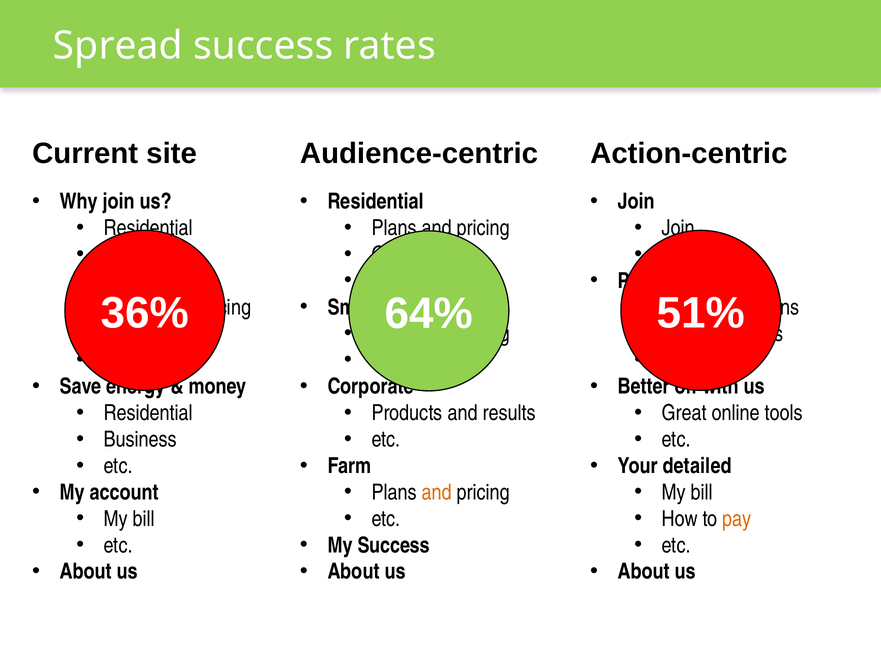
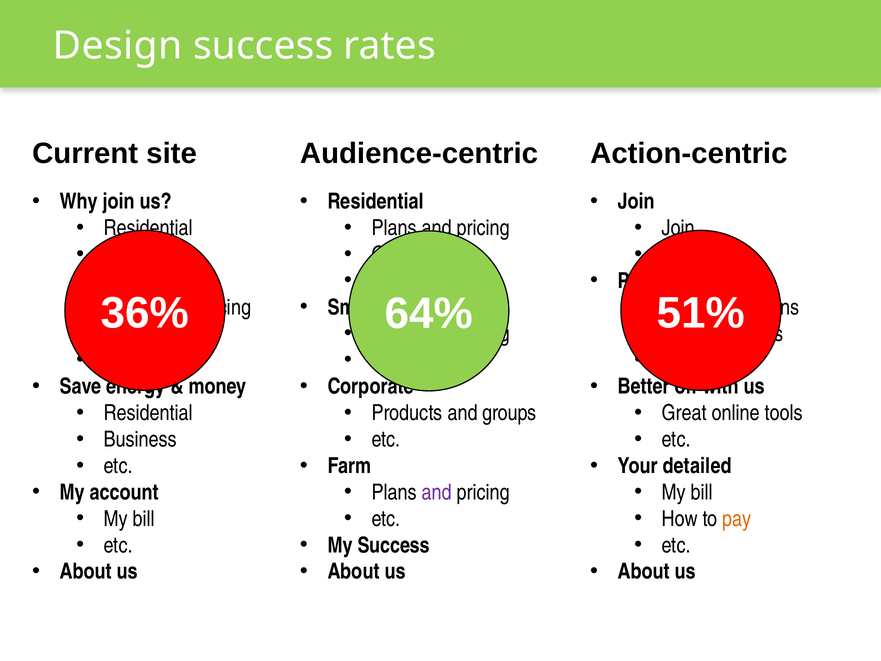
Spread: Spread -> Design (118, 46)
results: results -> groups (509, 413)
and colour: orange -> purple (437, 492)
